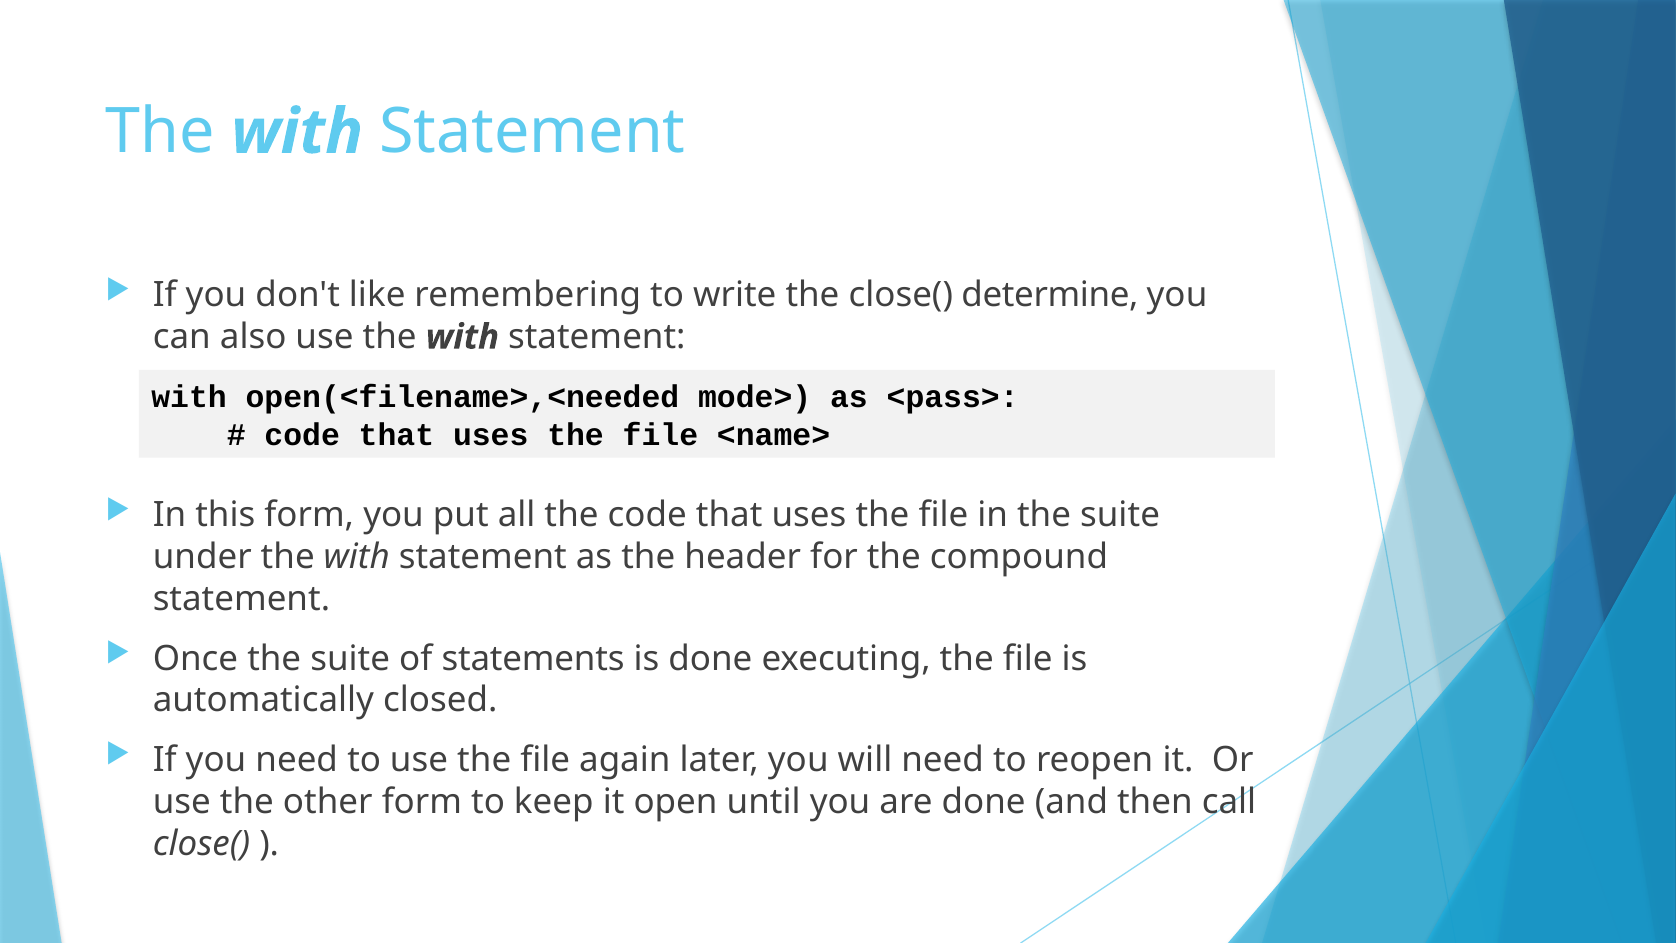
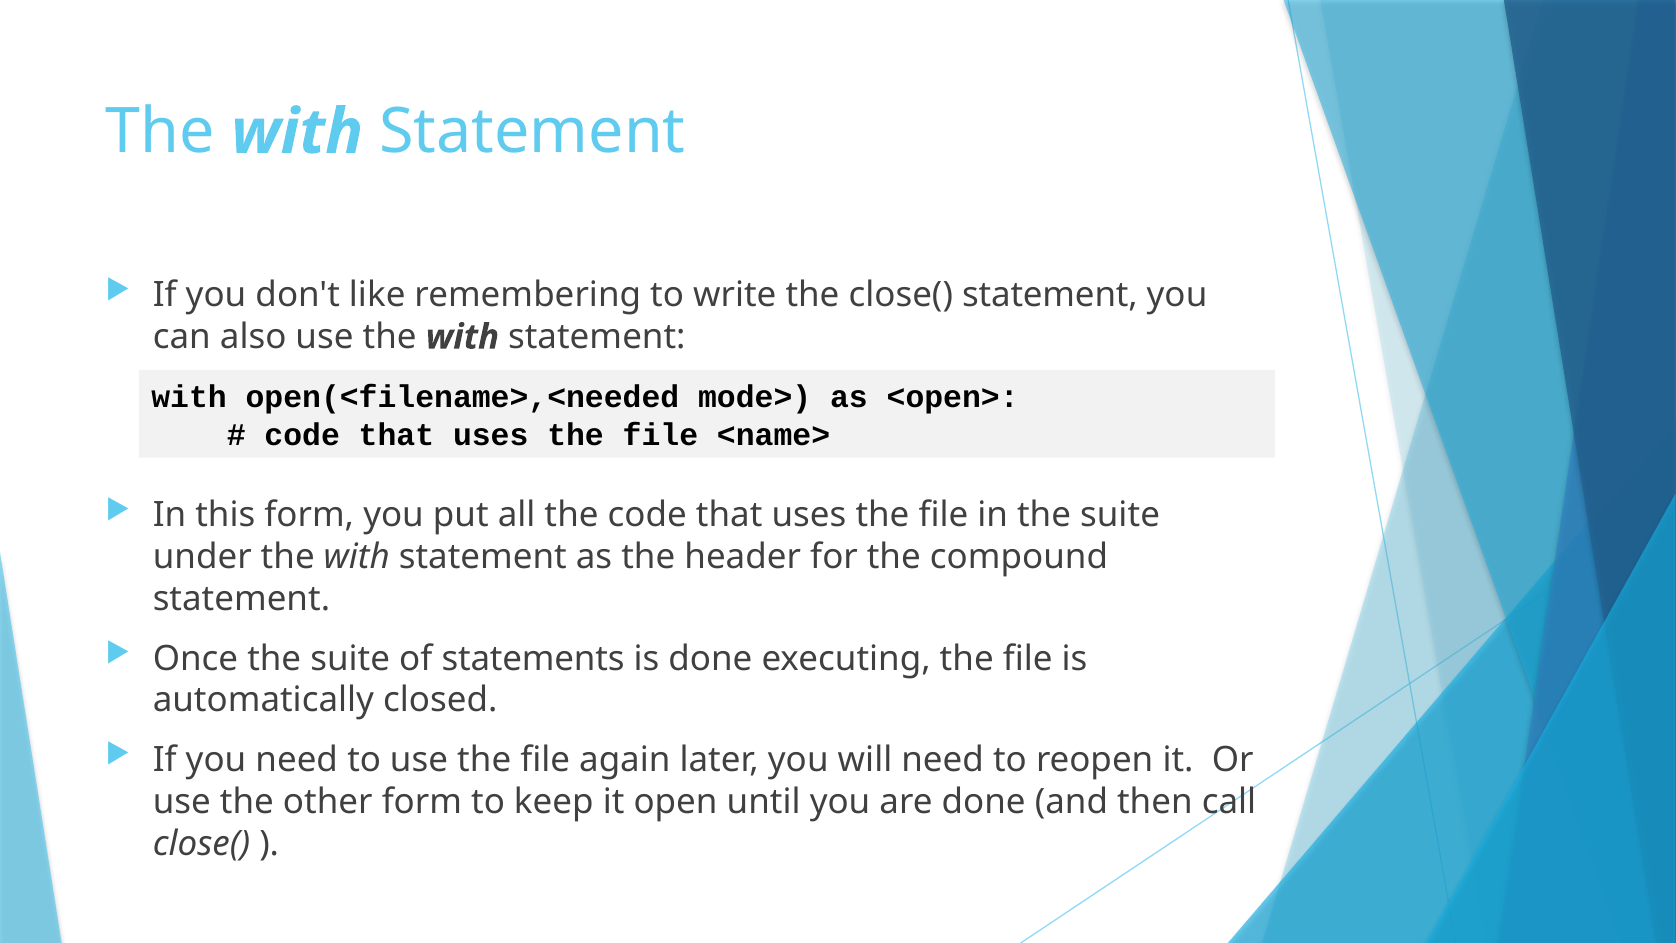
close( determine: determine -> statement (1050, 295)
<pass>: <pass> -> <open> (953, 397)
